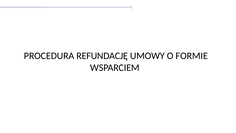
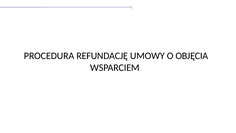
FORMIE: FORMIE -> OBJĘCIA (192, 56)
